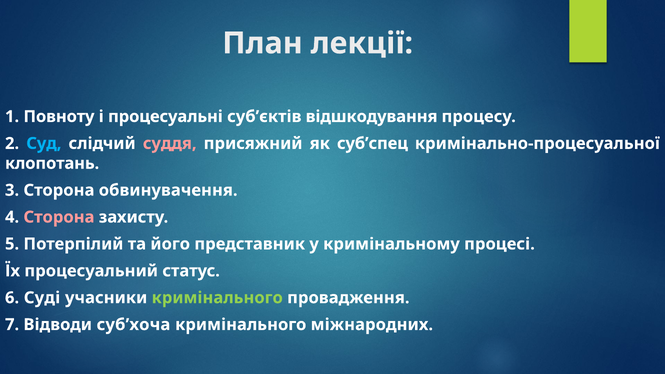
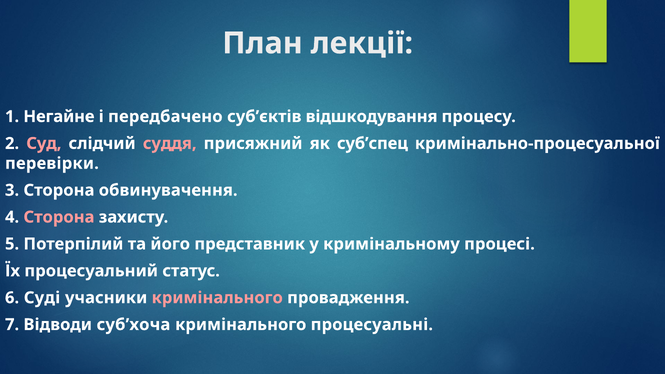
Повноту: Повноту -> Негайне (59, 117)
процесуальні: процесуальні -> передбачено (165, 117)
Суд colour: light blue -> pink (44, 143)
клопотань: клопотань -> перевірки (52, 163)
кримінального colour: light green -> pink (217, 298)
міжнародних: міжнародних -> процесуальні (372, 325)
